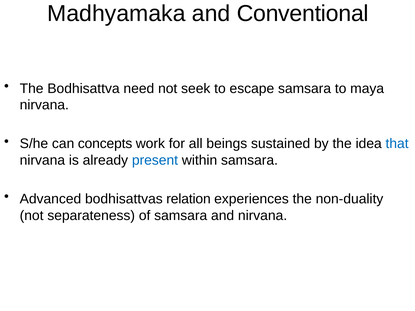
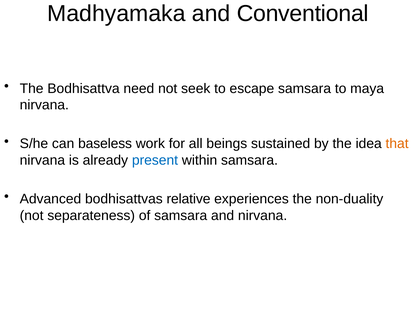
concepts: concepts -> baseless (105, 144)
that colour: blue -> orange (397, 144)
relation: relation -> relative (189, 199)
